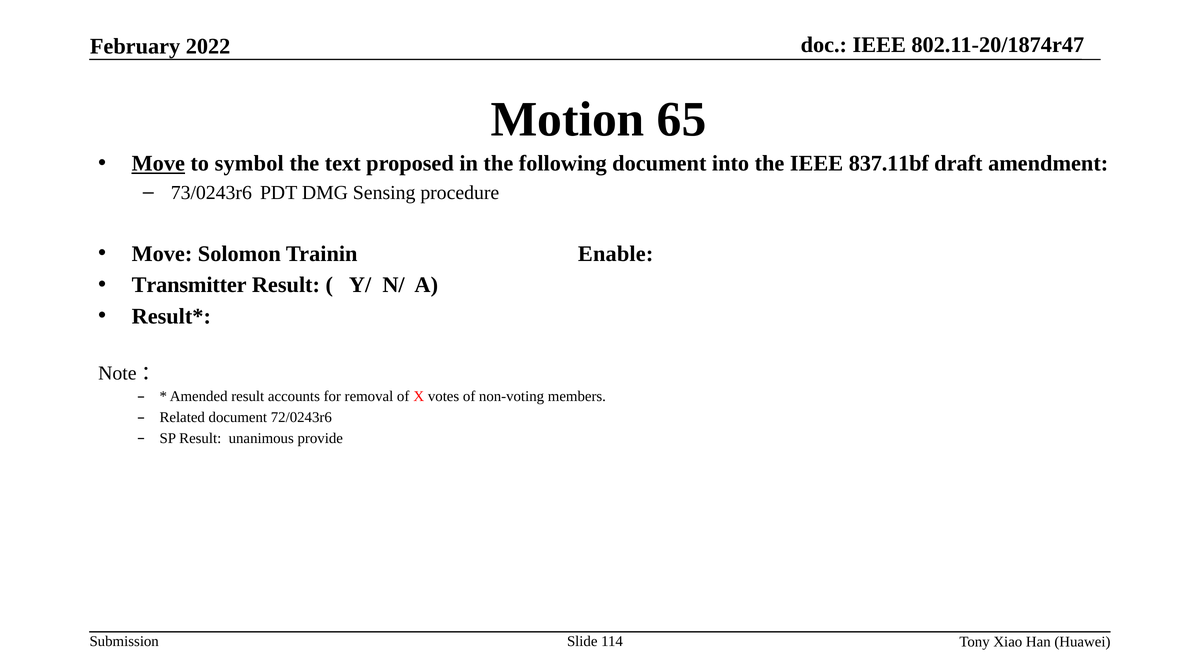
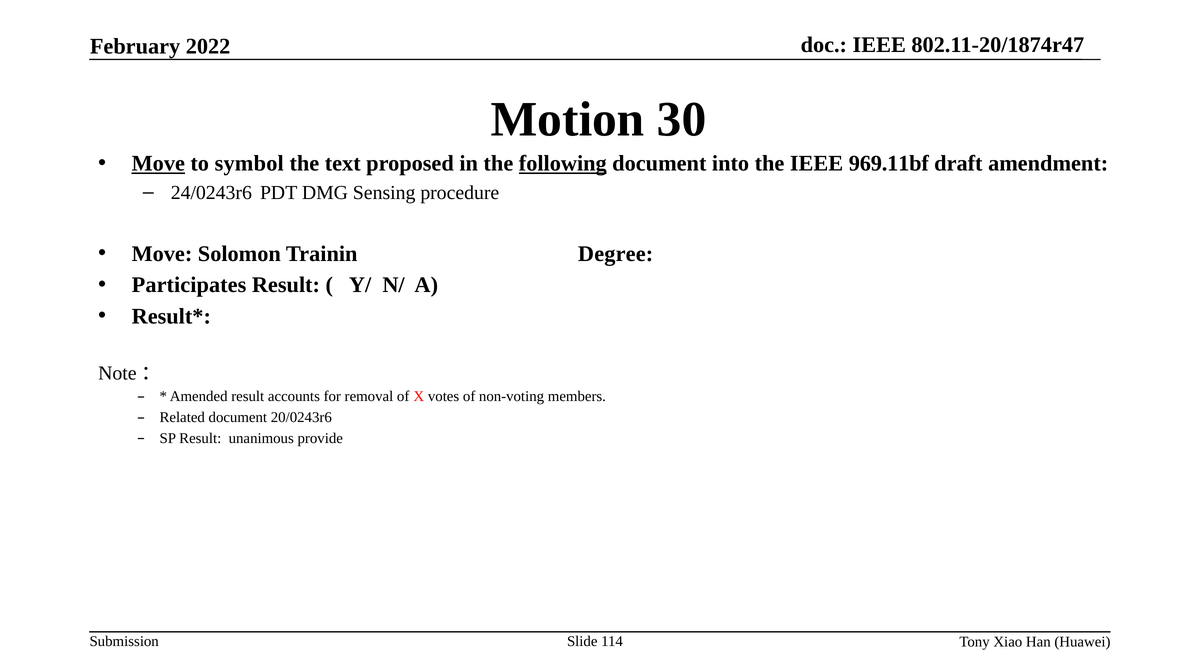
65: 65 -> 30 (682, 120)
following underline: none -> present (563, 164)
837.11bf: 837.11bf -> 969.11bf (889, 164)
73/0243r6: 73/0243r6 -> 24/0243r6 (211, 193)
Enable: Enable -> Degree (616, 254)
Transmitter: Transmitter -> Participates (189, 285)
72/0243r6: 72/0243r6 -> 20/0243r6 (301, 418)
